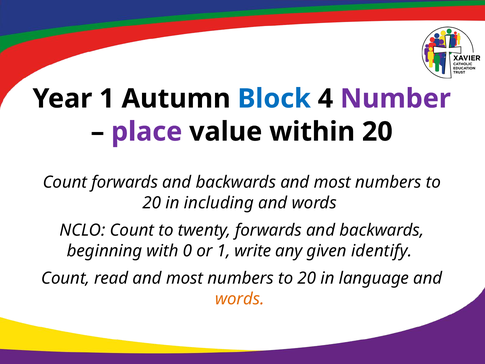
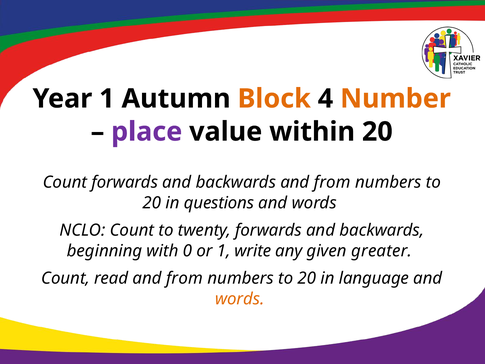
Block colour: blue -> orange (274, 99)
Number colour: purple -> orange (396, 99)
backwards and most: most -> from (332, 182)
including: including -> questions (219, 203)
identify: identify -> greater (382, 251)
read and most: most -> from (185, 278)
